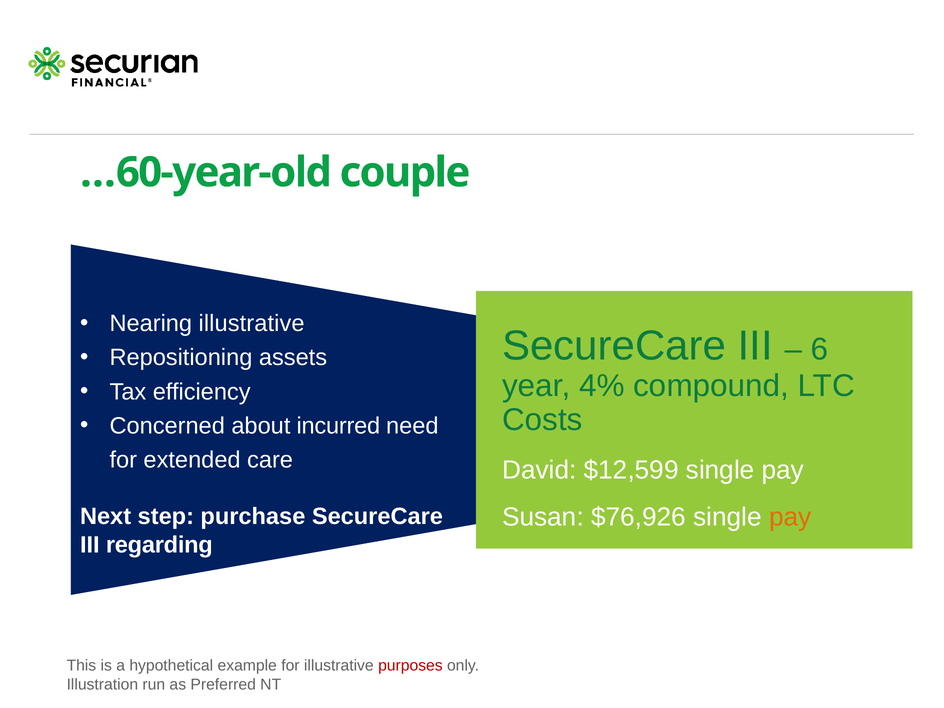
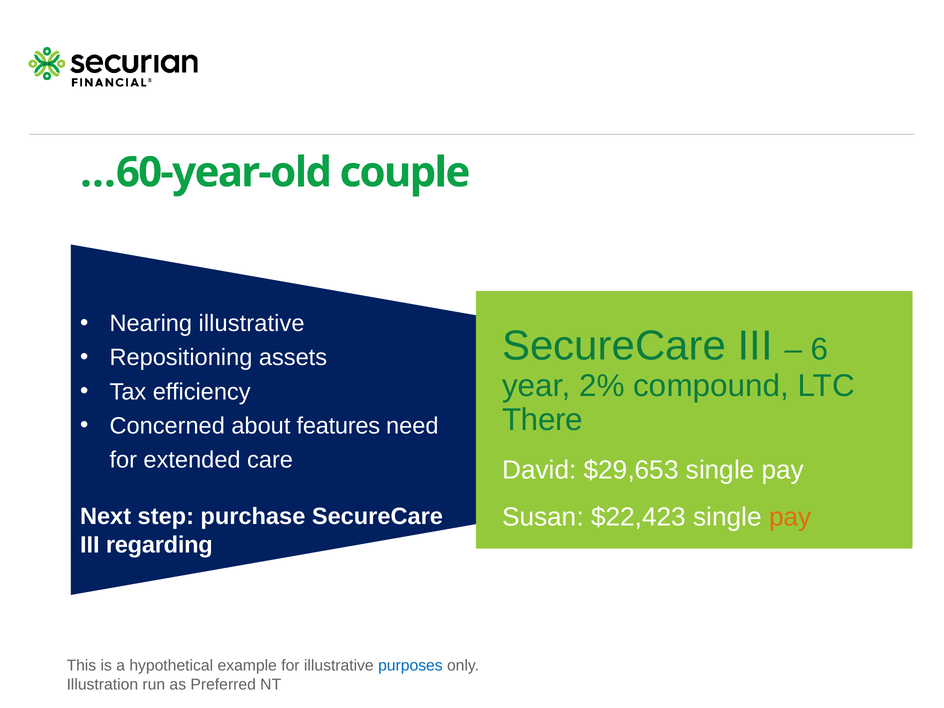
4%: 4% -> 2% (602, 386)
Costs: Costs -> There (543, 420)
incurred: incurred -> features (338, 426)
$12,599: $12,599 -> $29,653 (631, 470)
$76,926: $76,926 -> $22,423 (639, 517)
purposes colour: red -> blue (410, 666)
